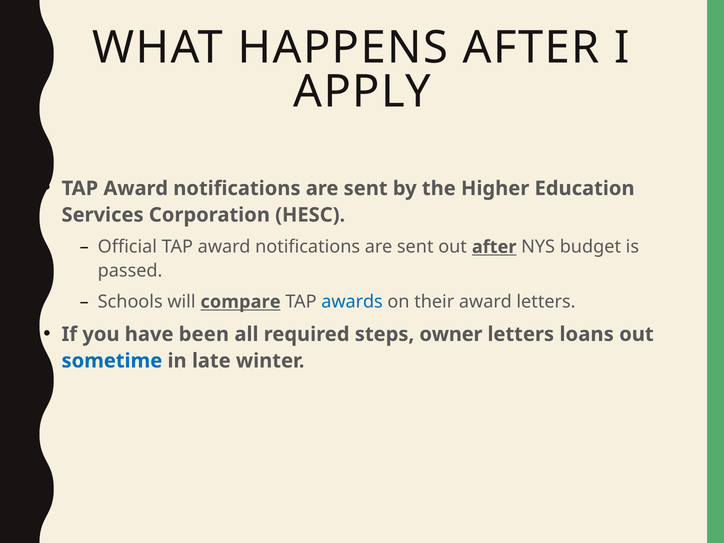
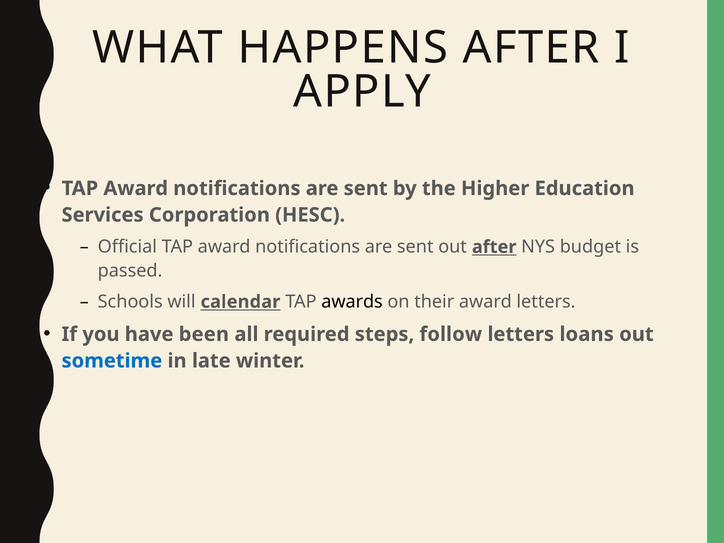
compare: compare -> calendar (240, 302)
awards colour: blue -> black (352, 302)
owner: owner -> follow (451, 334)
